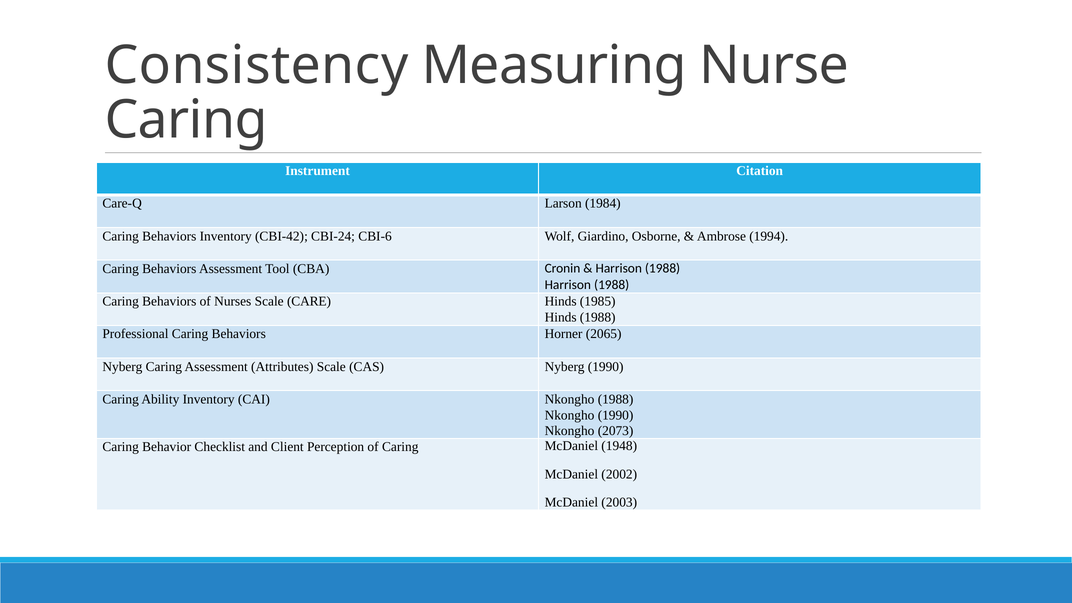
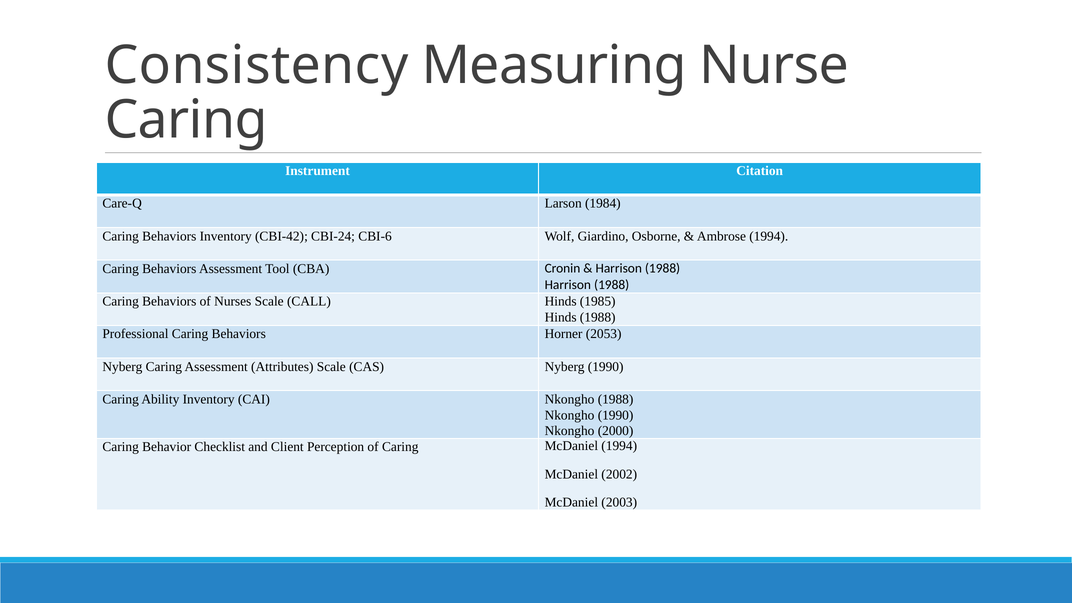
CARE: CARE -> CALL (309, 301)
2065: 2065 -> 2053 (604, 334)
2073: 2073 -> 2000 (616, 431)
McDaniel 1948: 1948 -> 1994 (619, 446)
